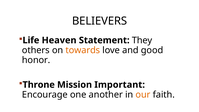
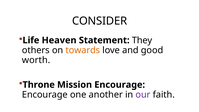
BELIEVERS: BELIEVERS -> CONSIDER (100, 21)
honor: honor -> worth (36, 60)
Mission Important: Important -> Encourage (120, 85)
our colour: orange -> purple (143, 95)
